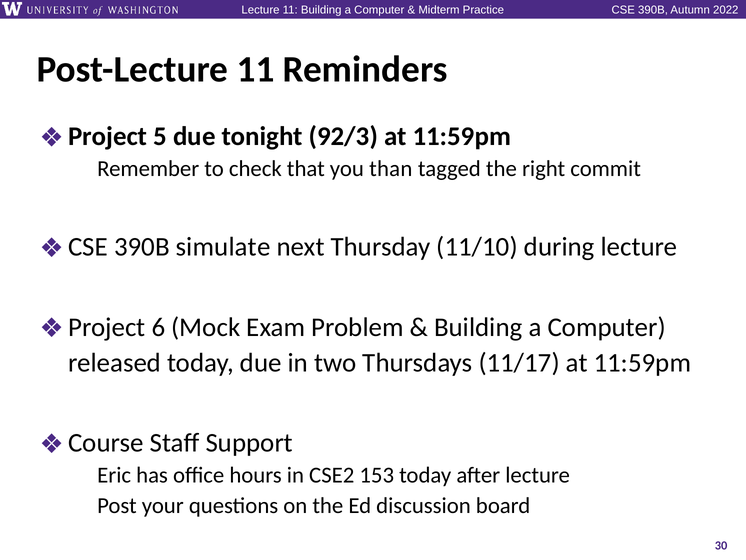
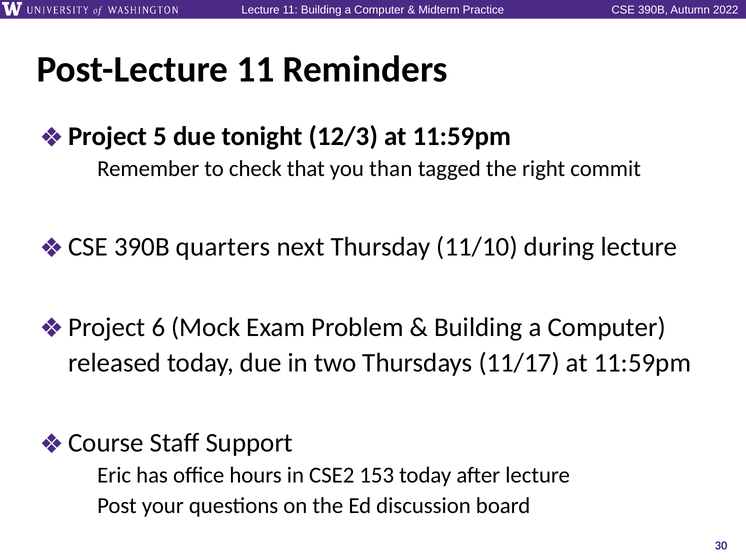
92/3: 92/3 -> 12/3 (343, 136)
simulate: simulate -> quarters (223, 247)
